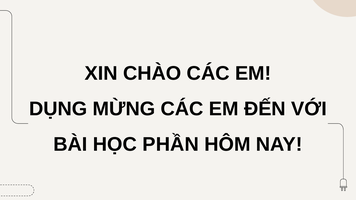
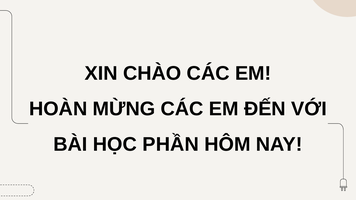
DỤNG: DỤNG -> HOÀN (58, 109)
